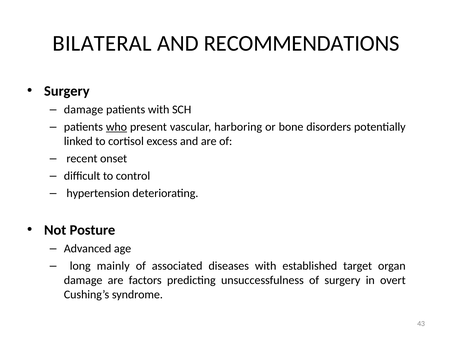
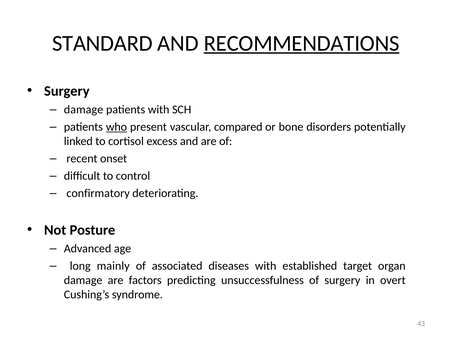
BILATERAL: BILATERAL -> STANDARD (102, 43)
RECOMMENDATIONS underline: none -> present (302, 43)
harboring: harboring -> compared (238, 127)
hypertension: hypertension -> confirmatory (98, 193)
